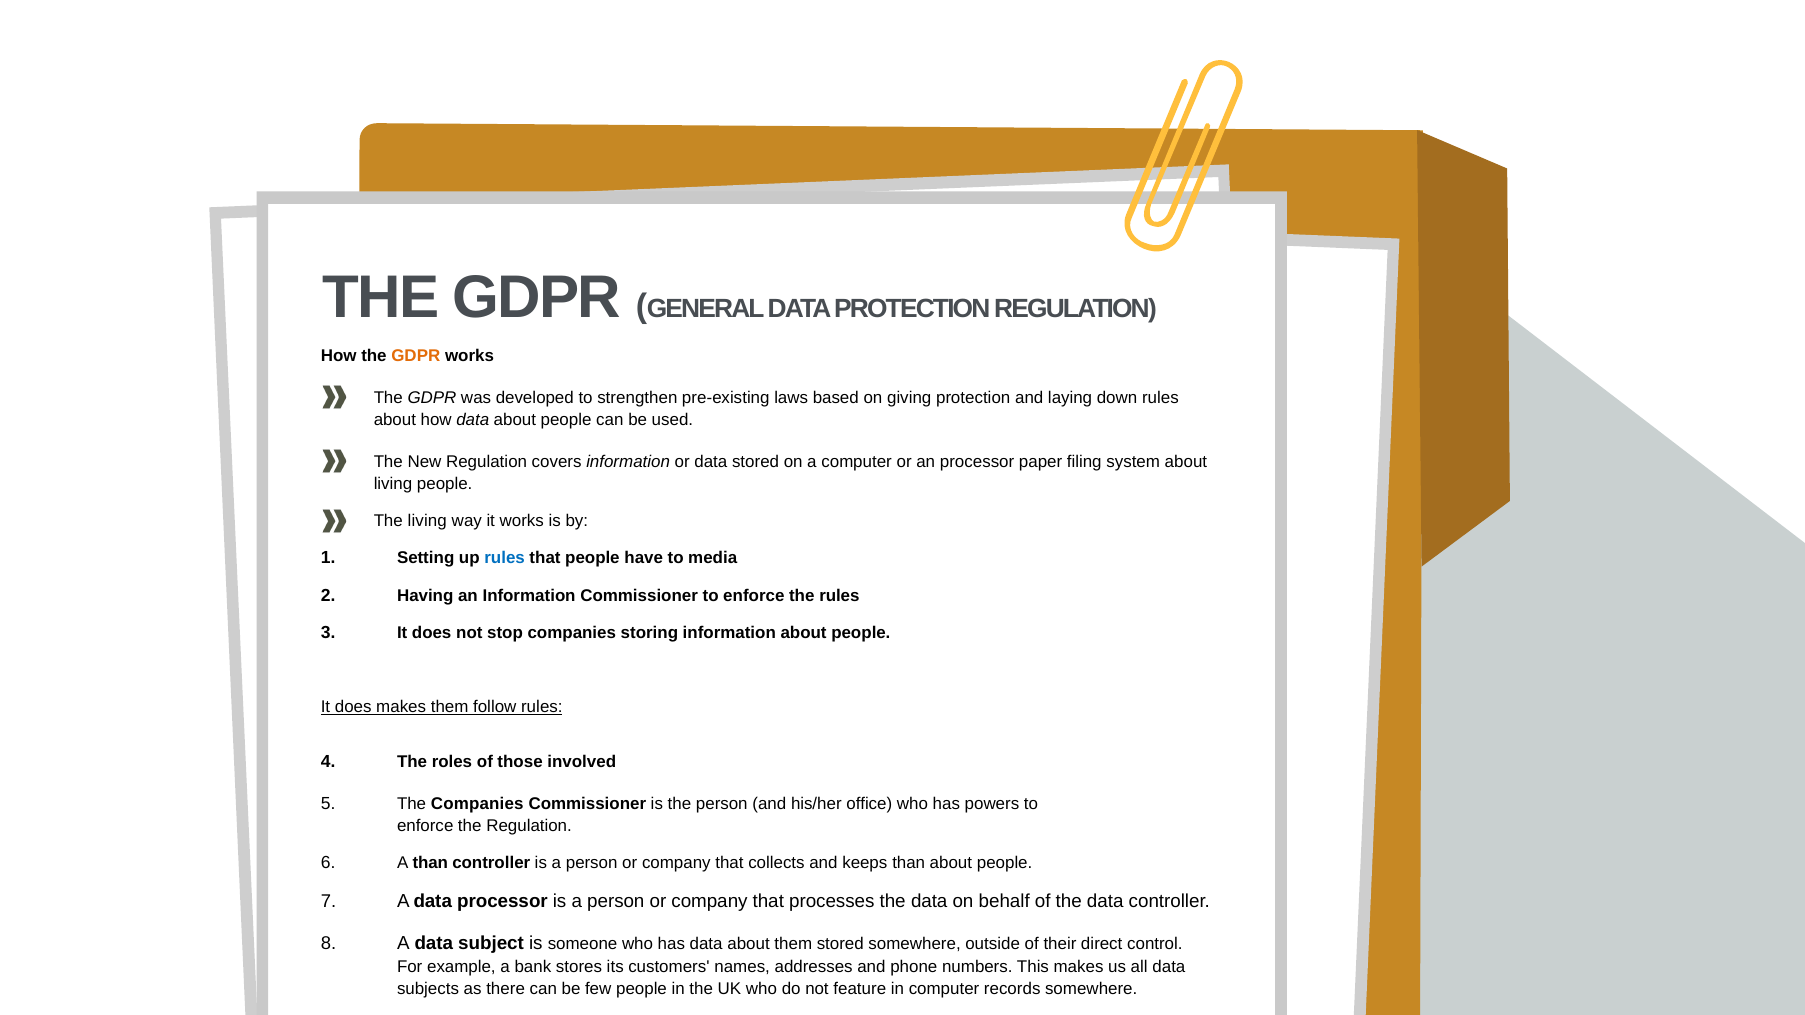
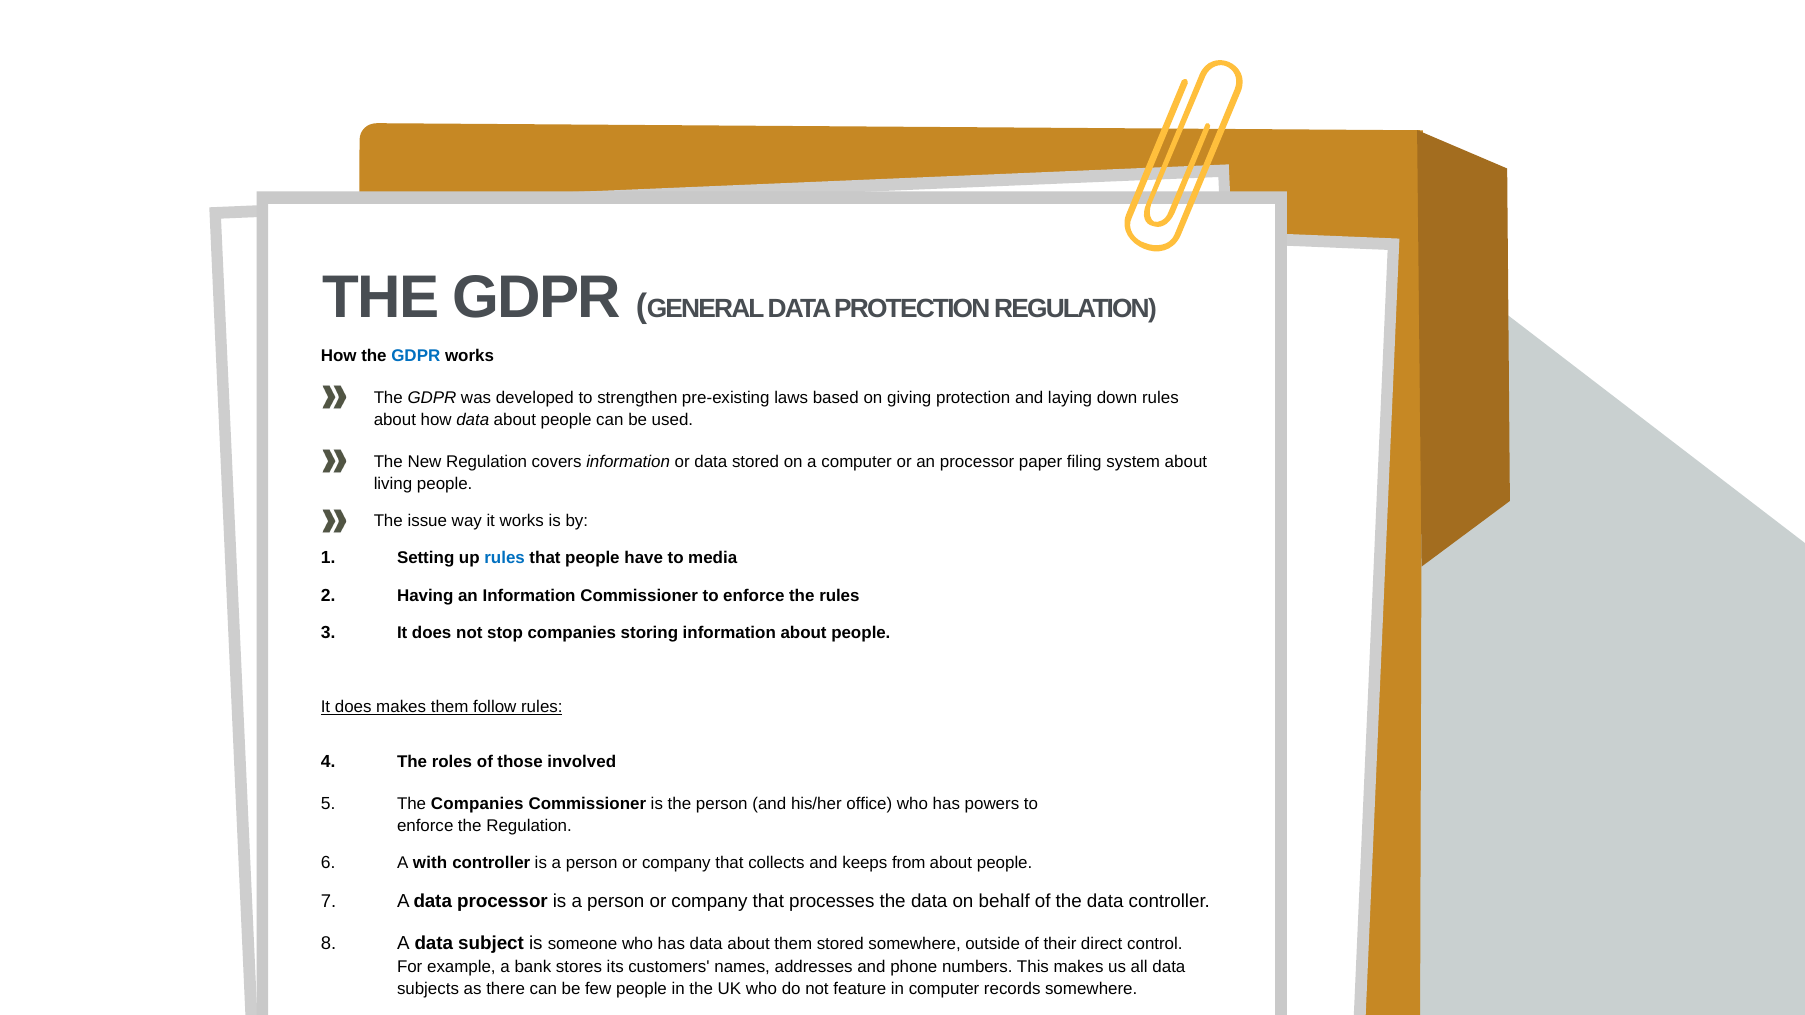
GDPR colour: orange -> blue (416, 356)
The living: living -> issue (427, 521)
A than: than -> with (430, 863)
keeps than: than -> from (909, 863)
